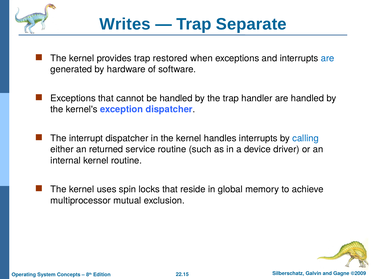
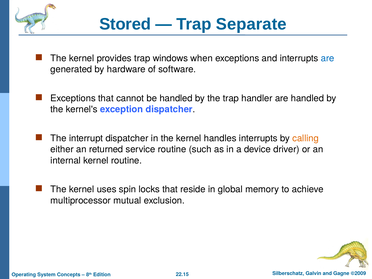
Writes: Writes -> Stored (125, 24)
restored: restored -> windows (170, 58)
calling colour: blue -> orange (306, 138)
